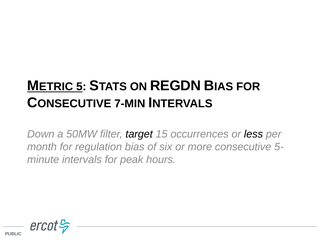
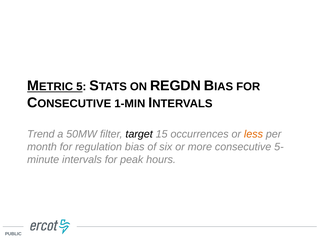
7-MIN: 7-MIN -> 1-MIN (130, 104)
Down: Down -> Trend (41, 134)
less colour: black -> orange (253, 134)
